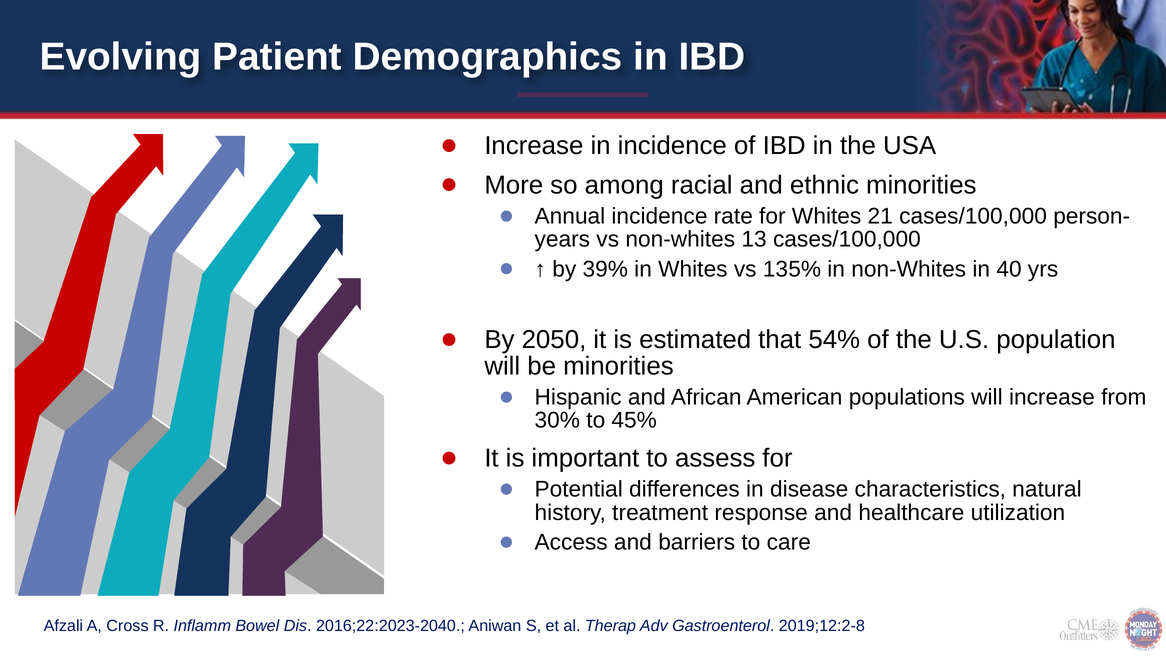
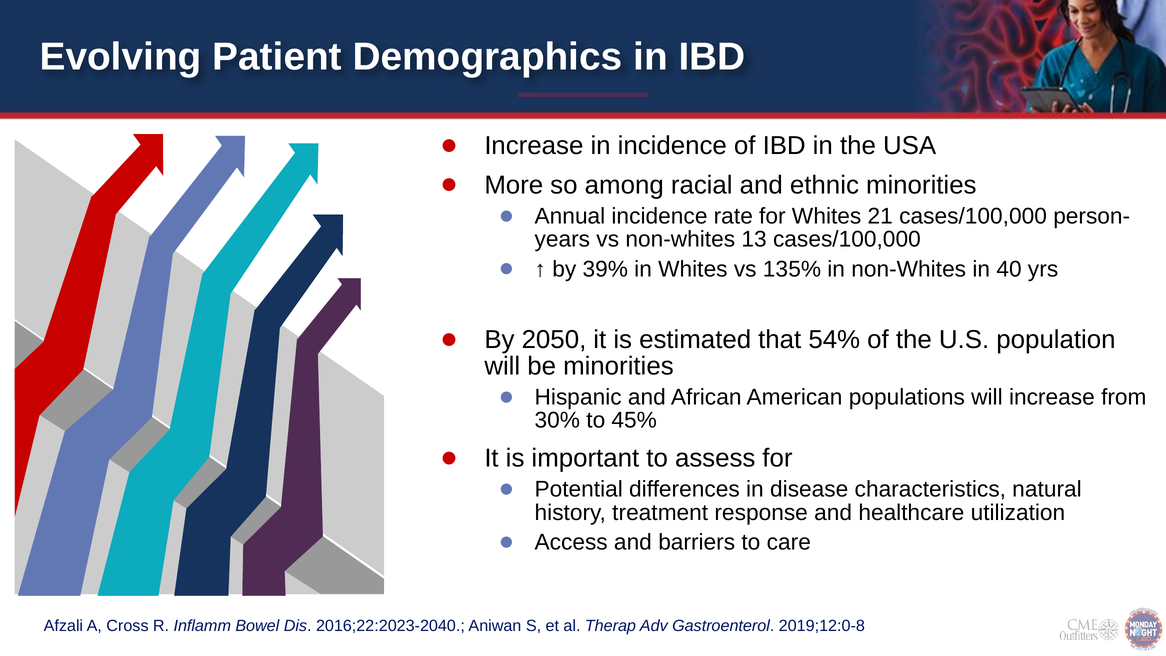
2019;12:2-8: 2019;12:2-8 -> 2019;12:0-8 (822, 626)
